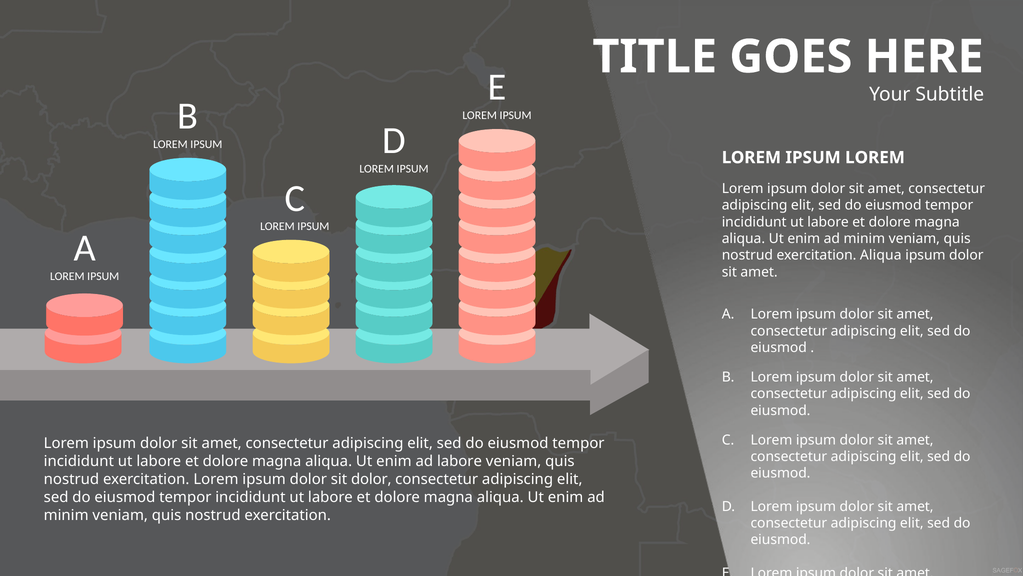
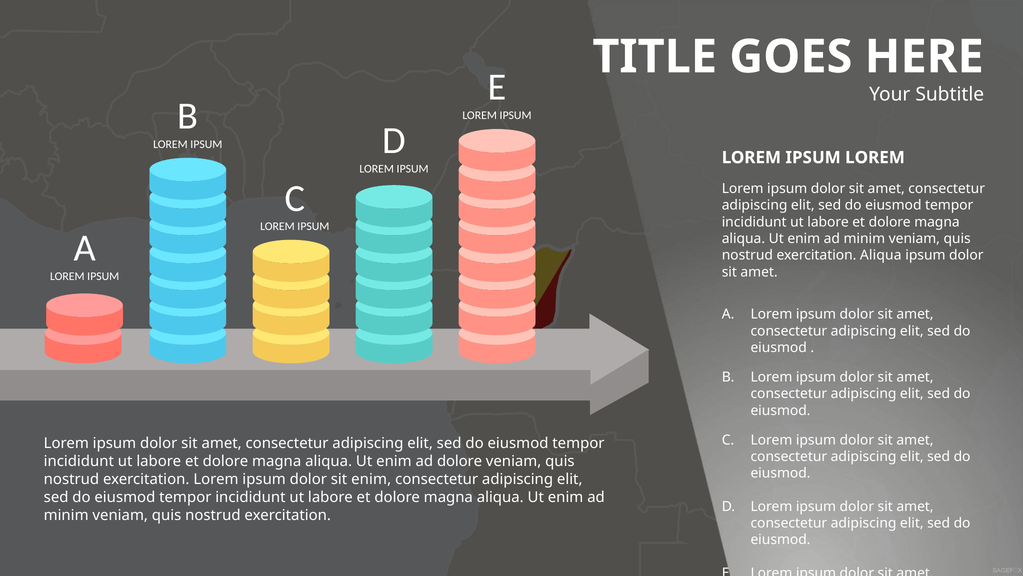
ad labore: labore -> dolore (460, 461)
sit dolor: dolor -> enim (371, 479)
